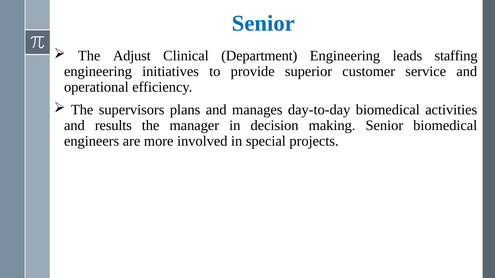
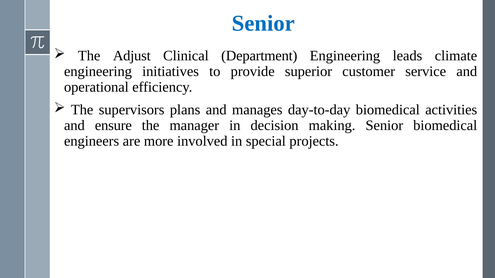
staffing: staffing -> climate (456, 56)
results: results -> ensure (113, 126)
